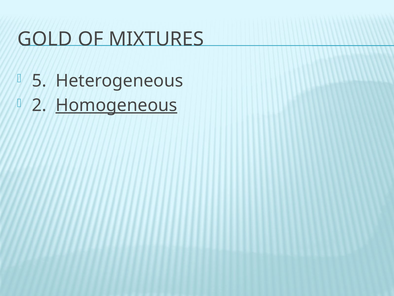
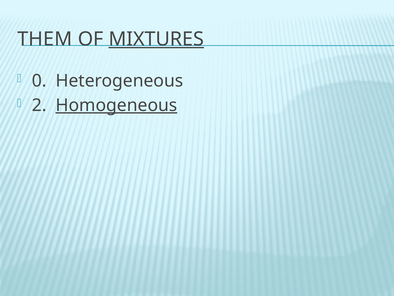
GOLD: GOLD -> THEM (45, 39)
MIXTURES underline: none -> present (156, 39)
5: 5 -> 0 (39, 81)
